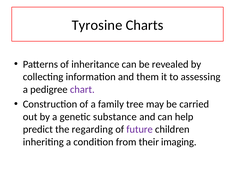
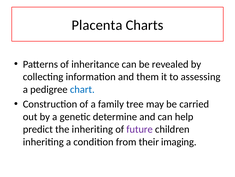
Tyrosine: Tyrosine -> Placenta (97, 25)
chart colour: purple -> blue (82, 89)
substance: substance -> determine (115, 116)
the regarding: regarding -> inheriting (92, 129)
